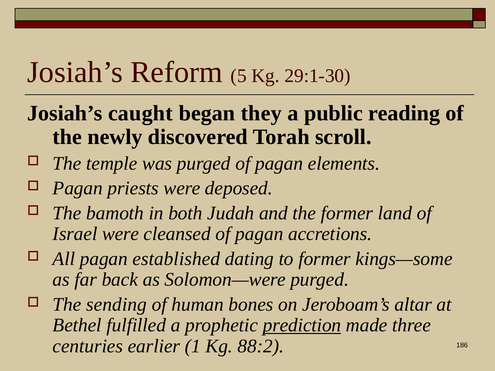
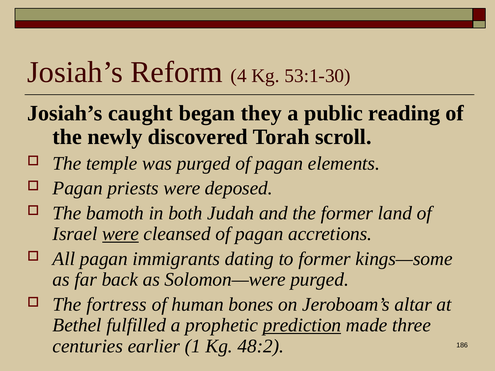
5: 5 -> 4 (239, 76)
29:1-30: 29:1-30 -> 53:1-30 (318, 76)
were underline: none -> present (121, 234)
established: established -> immigrants (176, 259)
sending: sending -> fortress (117, 305)
88:2: 88:2 -> 48:2 (261, 346)
